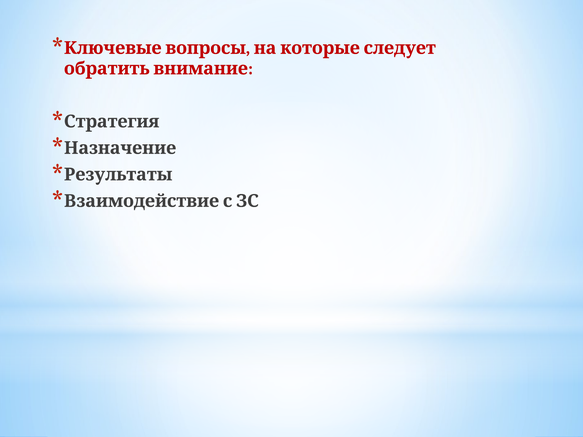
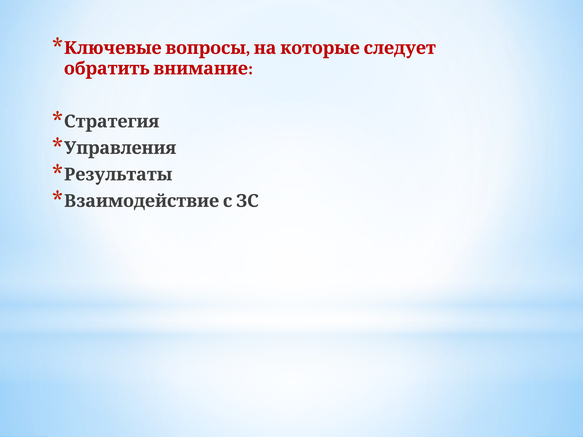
Назначение: Назначение -> Управления (120, 148)
